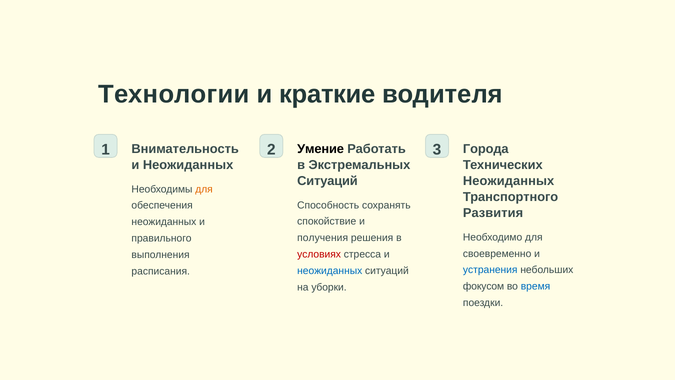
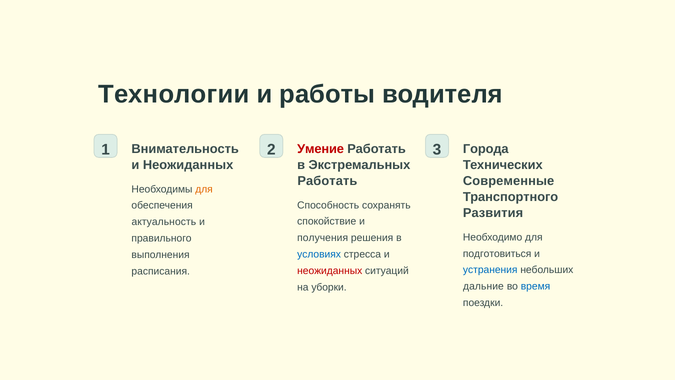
краткие: краткие -> работы (327, 94)
Умение colour: black -> red (321, 149)
Неожиданных: Неожиданных -> Современные (509, 181)
Ситуаций: Ситуаций -> Работать (327, 181)
неожиданных: неожиданных -> актуальность (164, 222)
своевременно: своевременно -> подготовиться (497, 253)
условиях colour: red -> blue (319, 254)
неожиданных colour: blue -> red (330, 271)
фокусом: фокусом -> дальние (483, 286)
